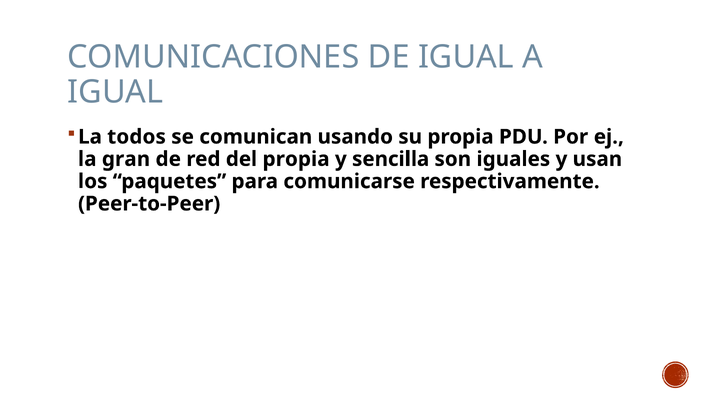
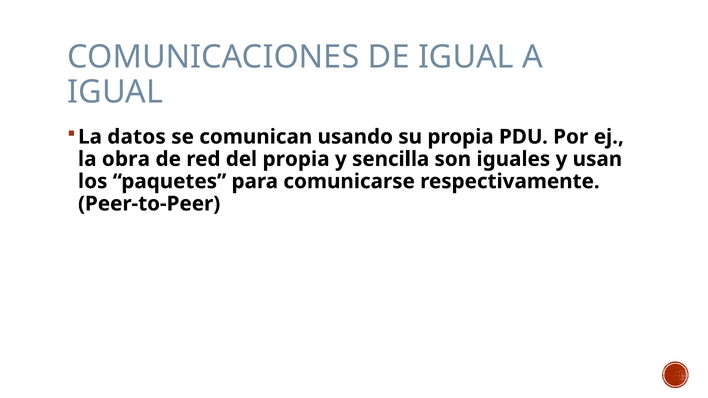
todos: todos -> datos (137, 137)
gran: gran -> obra (126, 159)
